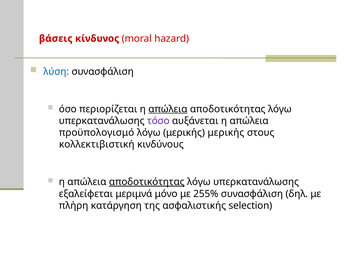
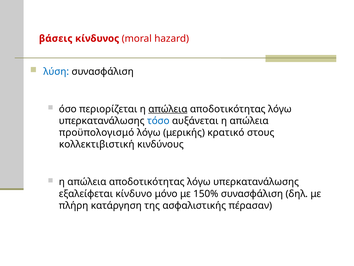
τόσο colour: purple -> blue (158, 121)
μερικής μερικής: μερικής -> κρατικό (226, 132)
αποδοτικότητας underline: present -> none (147, 182)
μεριμνά: μεριμνά -> κίνδυνο (134, 193)
255%: 255% -> 150% (206, 193)
selection: selection -> πέρασαν (250, 205)
